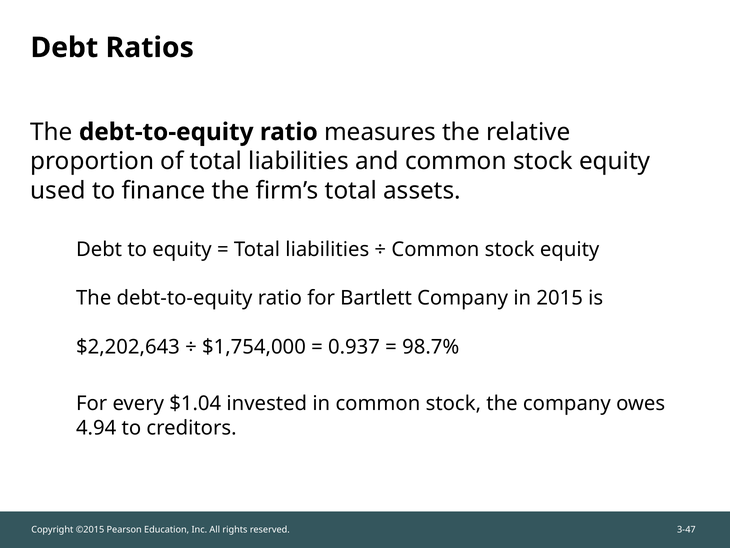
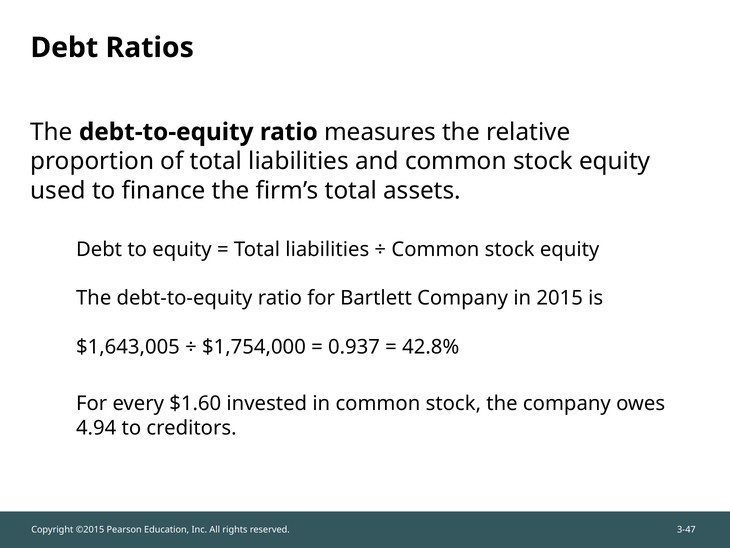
$2,202,643: $2,202,643 -> $1,643,005 (128, 347)
98.7%: 98.7% -> 42.8% (431, 347)
$1.04: $1.04 -> $1.60 (195, 403)
